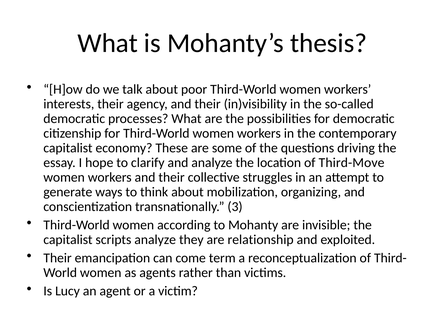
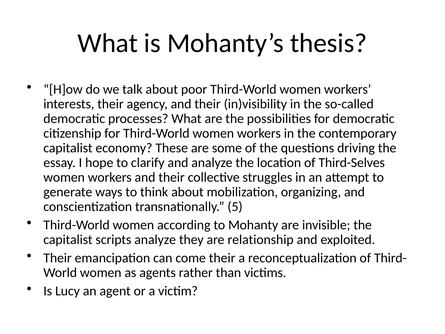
Third-Move: Third-Move -> Third-Selves (352, 163)
3: 3 -> 5 (235, 207)
come term: term -> their (222, 258)
